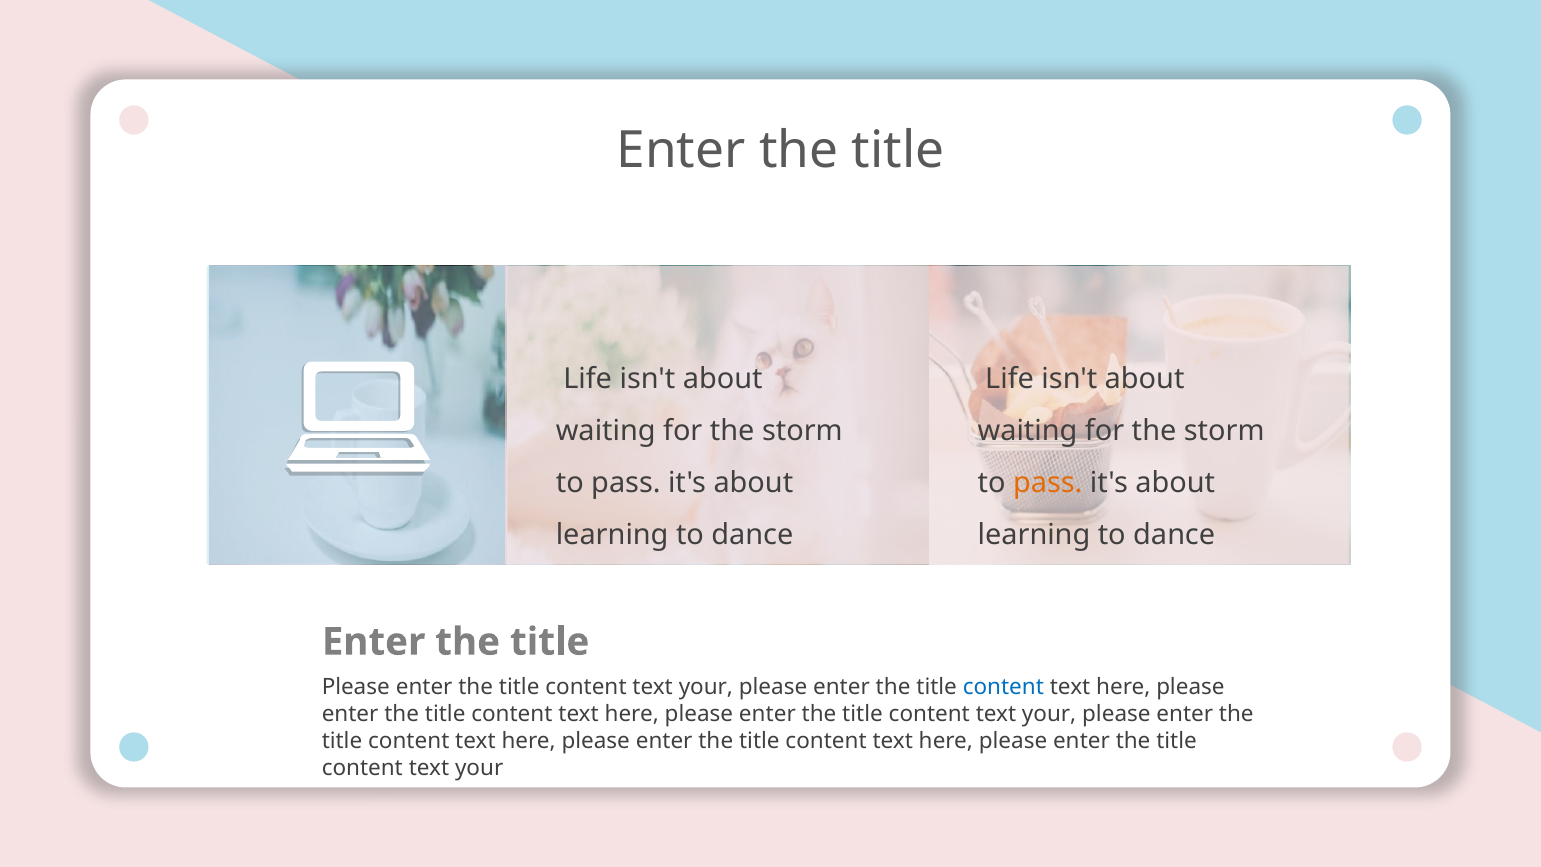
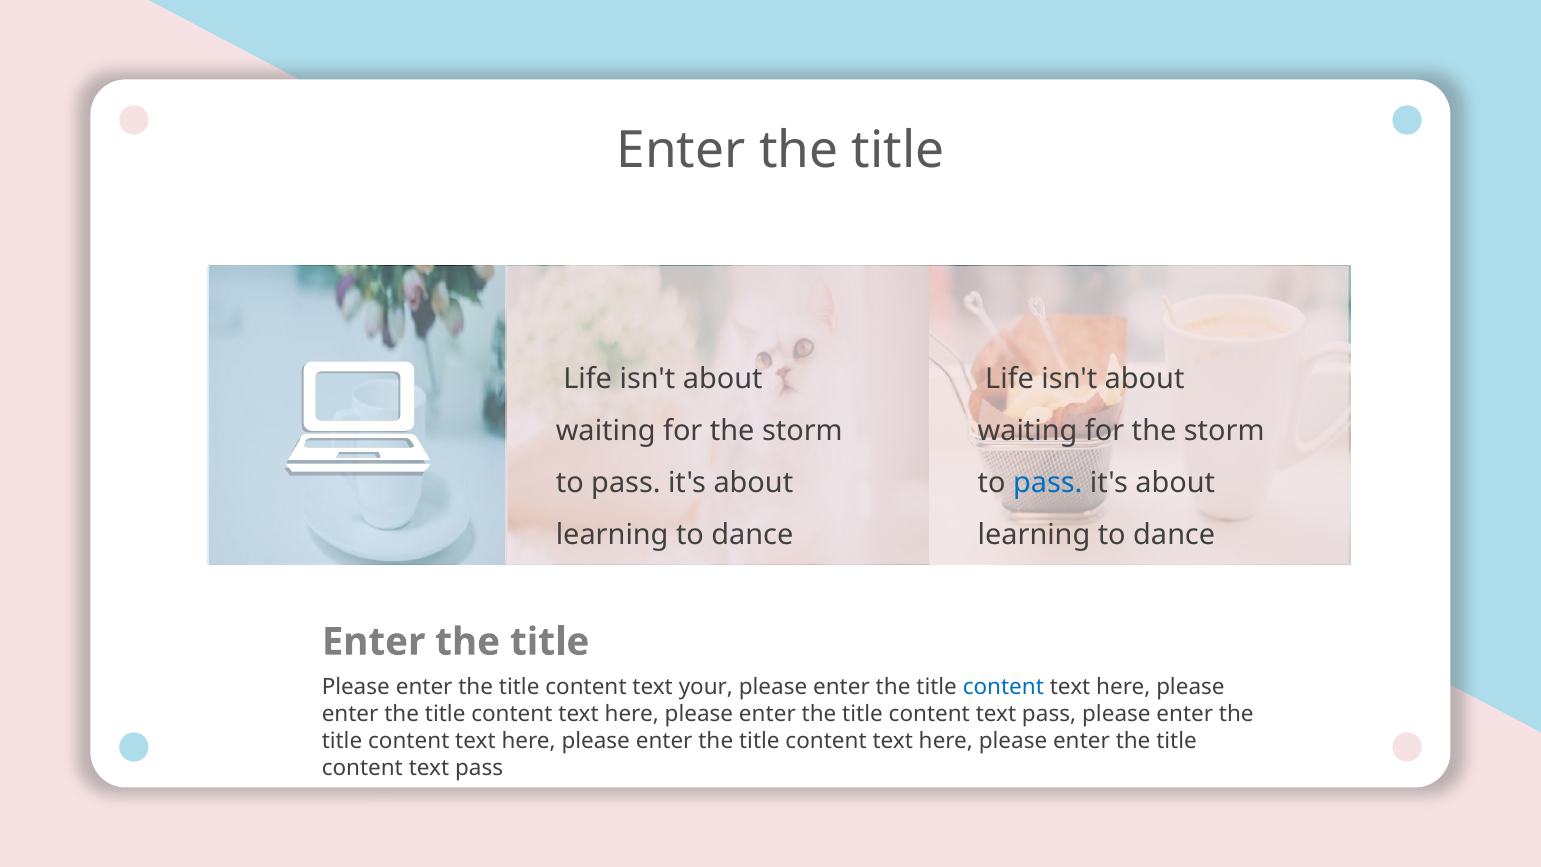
pass colour: orange -> blue (1048, 483)
your: your -> pass (1049, 714)
your: your -> pass (479, 768)
